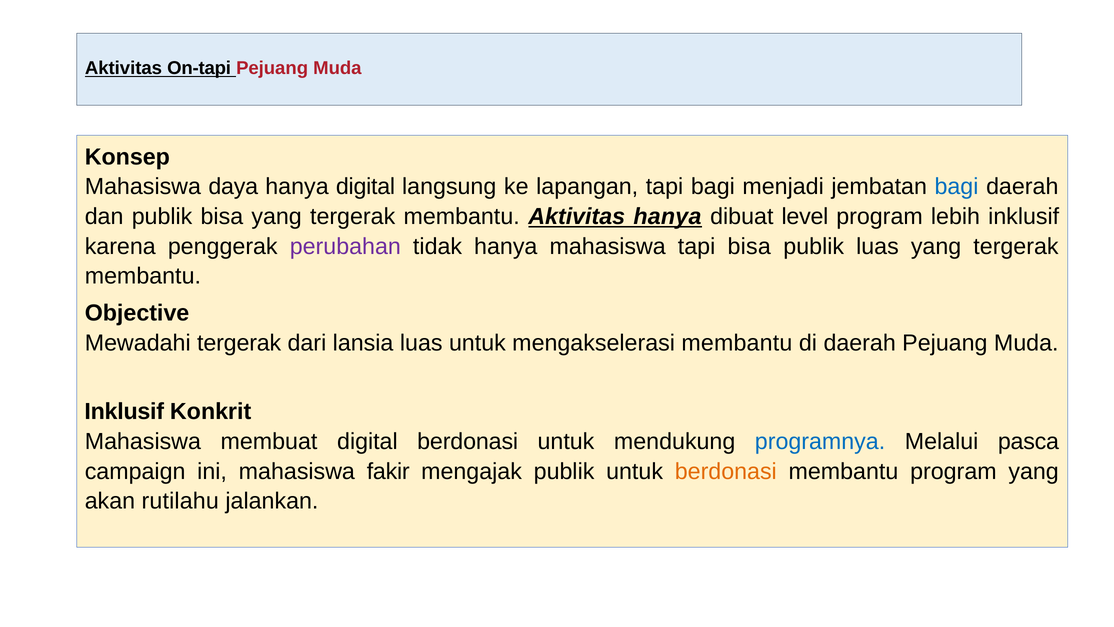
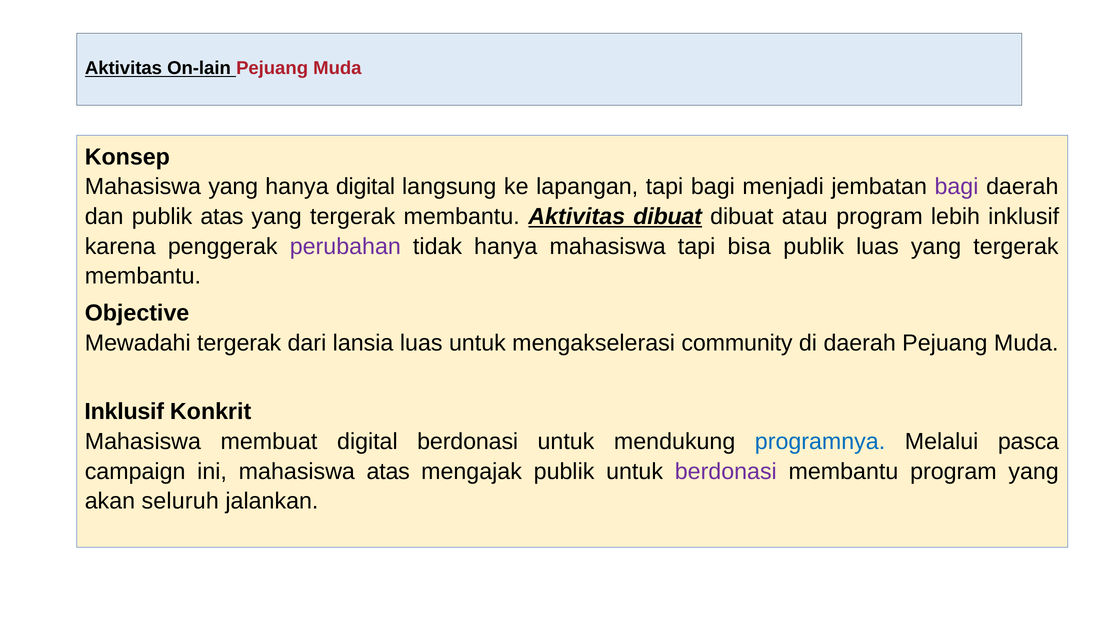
On-tapi: On-tapi -> On-lain (199, 68)
Mahasiswa daya: daya -> yang (233, 187)
bagi colour: blue -> purple (956, 187)
publik bisa: bisa -> atas (222, 217)
Aktivitas hanya: hanya -> dibuat (668, 217)
level: level -> atau (805, 217)
mengakselerasi membantu: membantu -> community (737, 343)
mahasiswa fakir: fakir -> atas (388, 471)
berdonasi colour: orange -> purple (726, 471)
rutilahu: rutilahu -> seluruh (180, 501)
